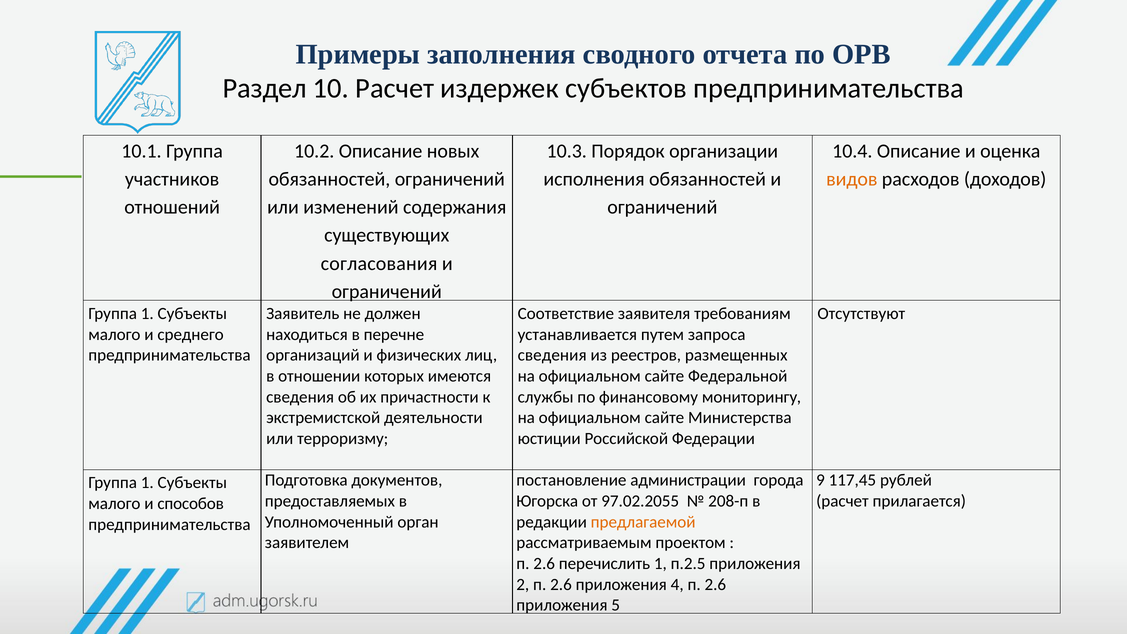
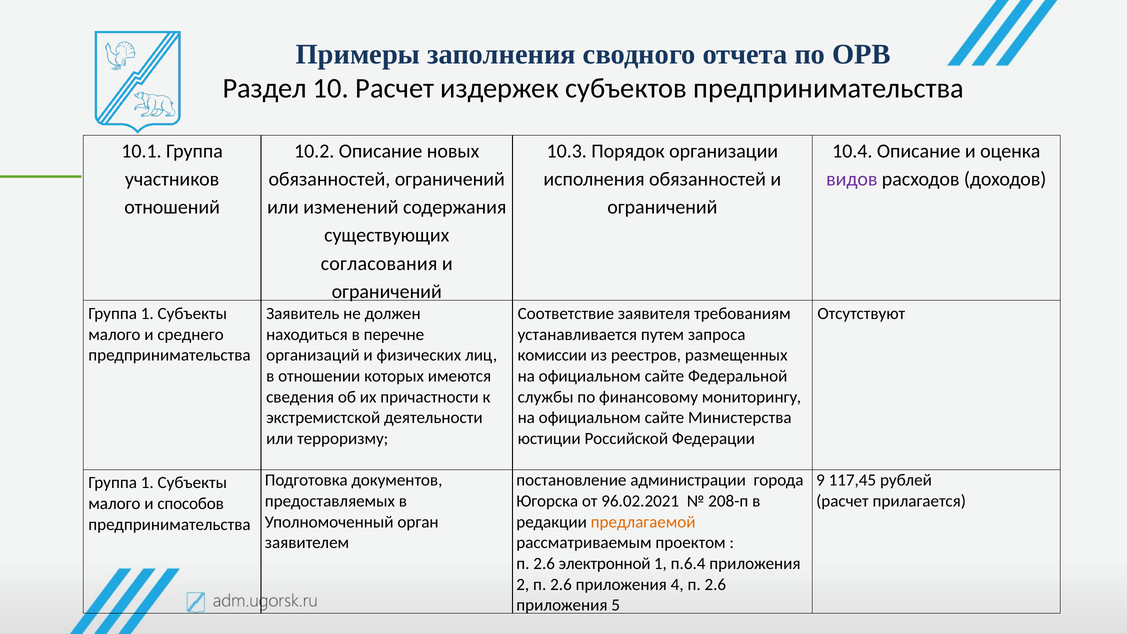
видов colour: orange -> purple (852, 179)
сведения: сведения -> комиссии (552, 355)
97.02.2055: 97.02.2055 -> 96.02.2021 (640, 501)
перечислить: перечислить -> электронной (605, 564)
п.2.5: п.2.5 -> п.6.4 (688, 564)
